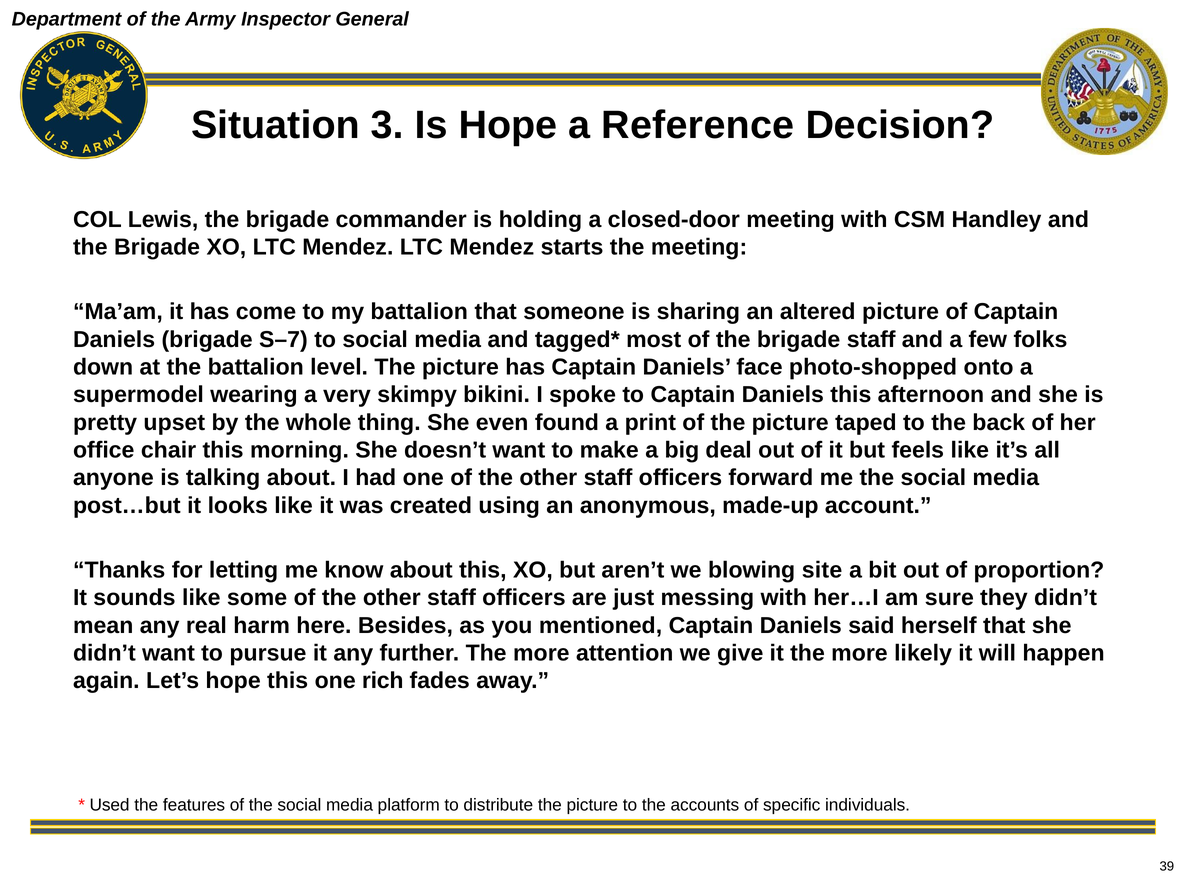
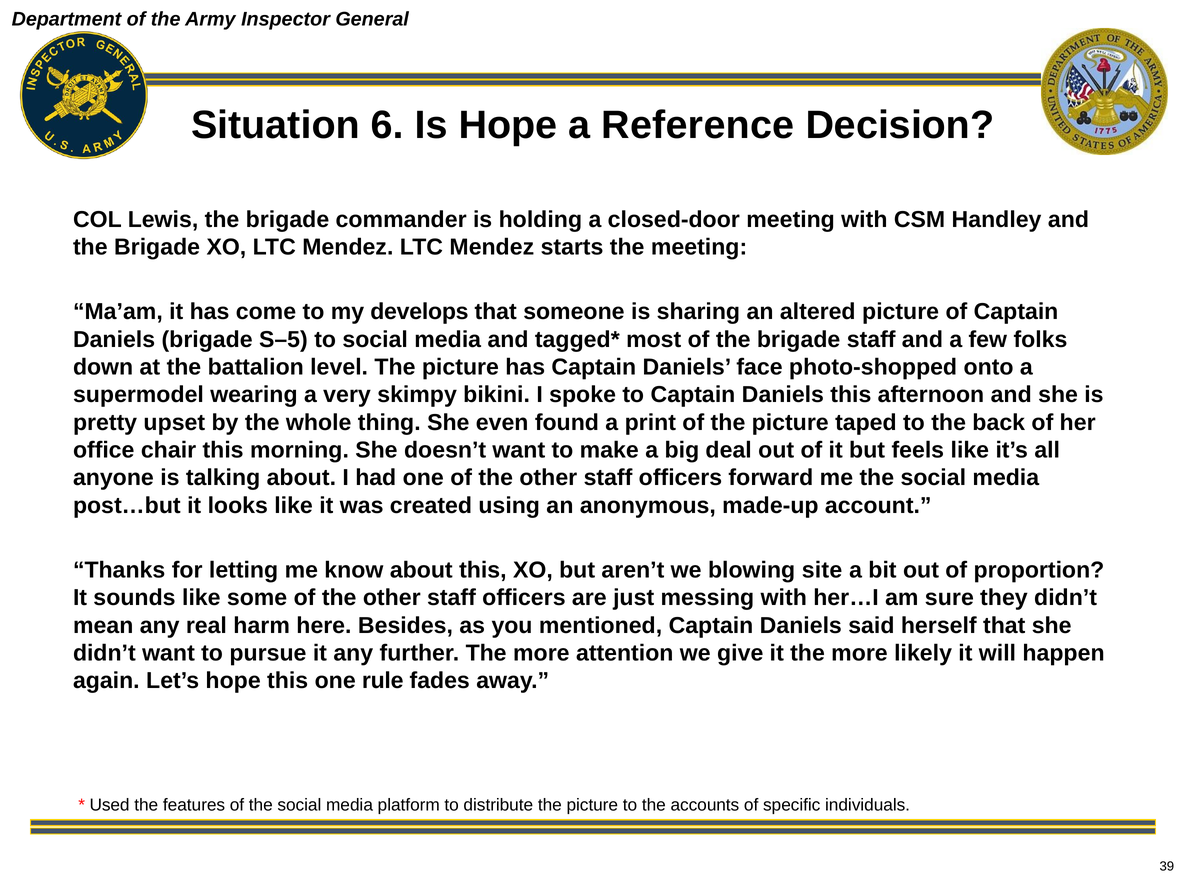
3: 3 -> 6 (387, 125)
my battalion: battalion -> develops (419, 312)
S–7: S–7 -> S–5 (283, 340)
rich: rich -> rule (383, 681)
